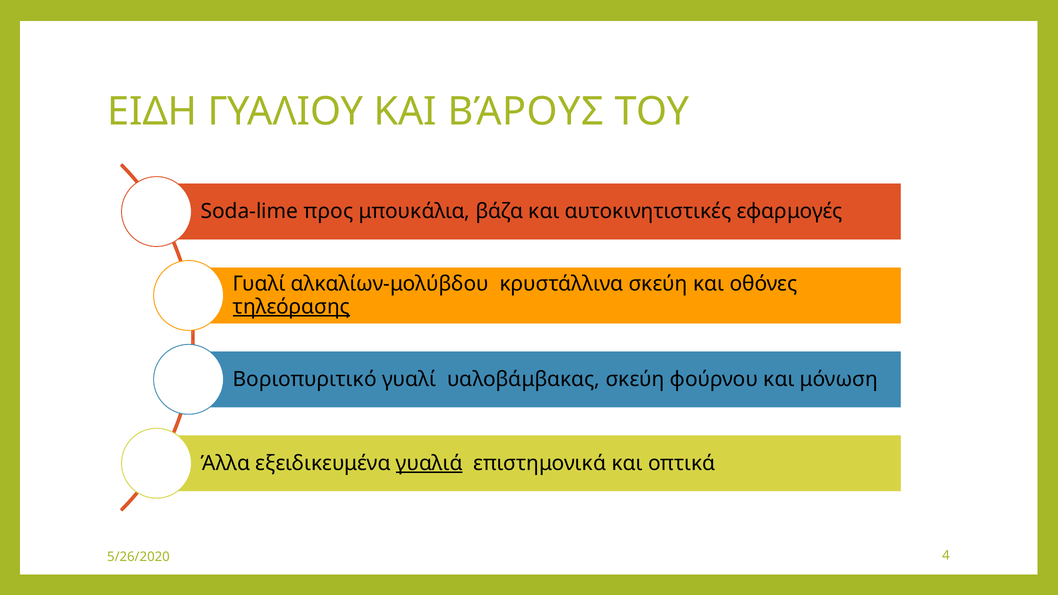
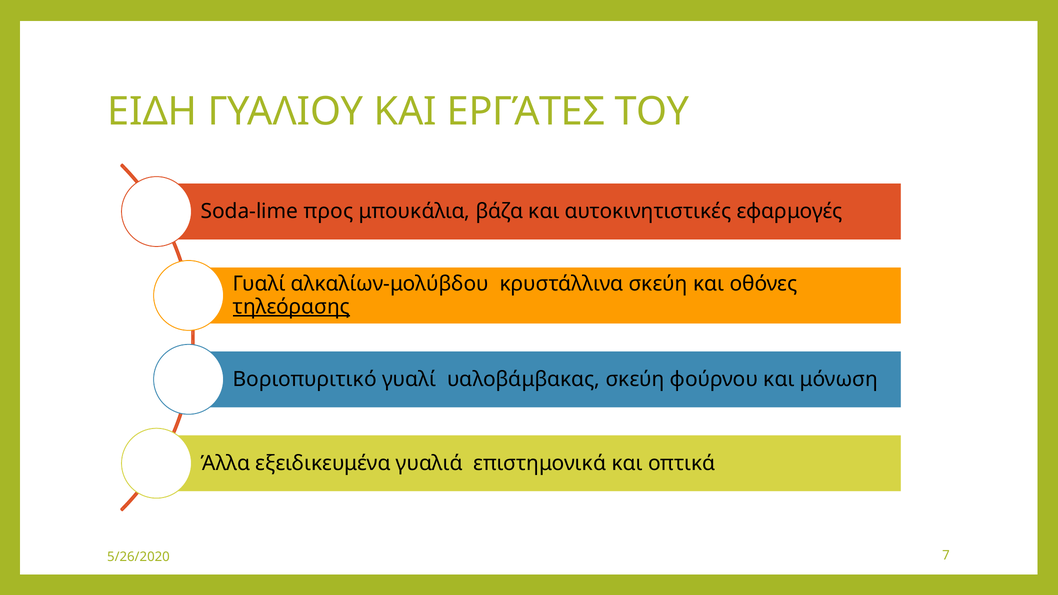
ΒΆΡΟΥΣ: ΒΆΡΟΥΣ -> ΕΡΓΆΤΕΣ (526, 111)
γυαλιά underline: present -> none (429, 463)
4: 4 -> 7 (946, 556)
